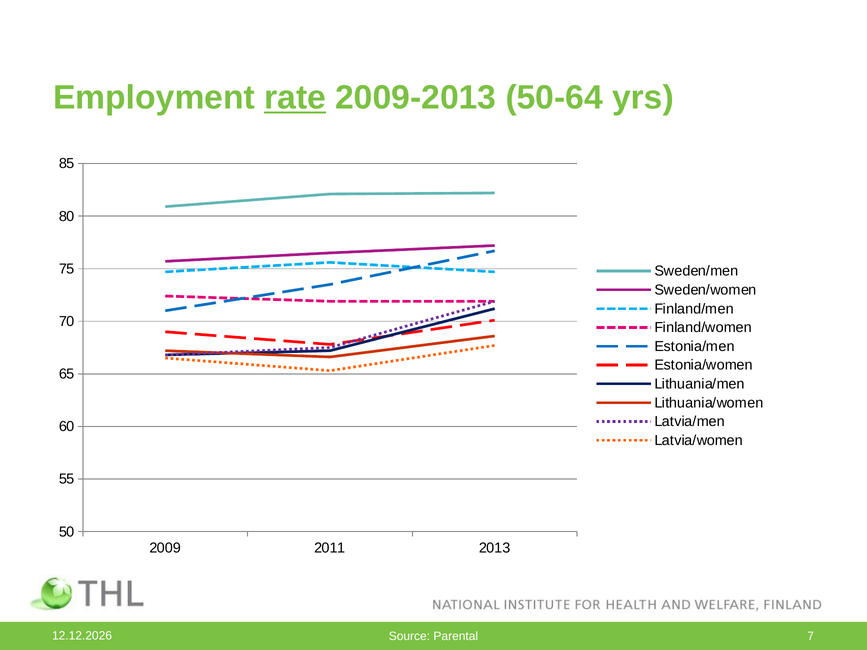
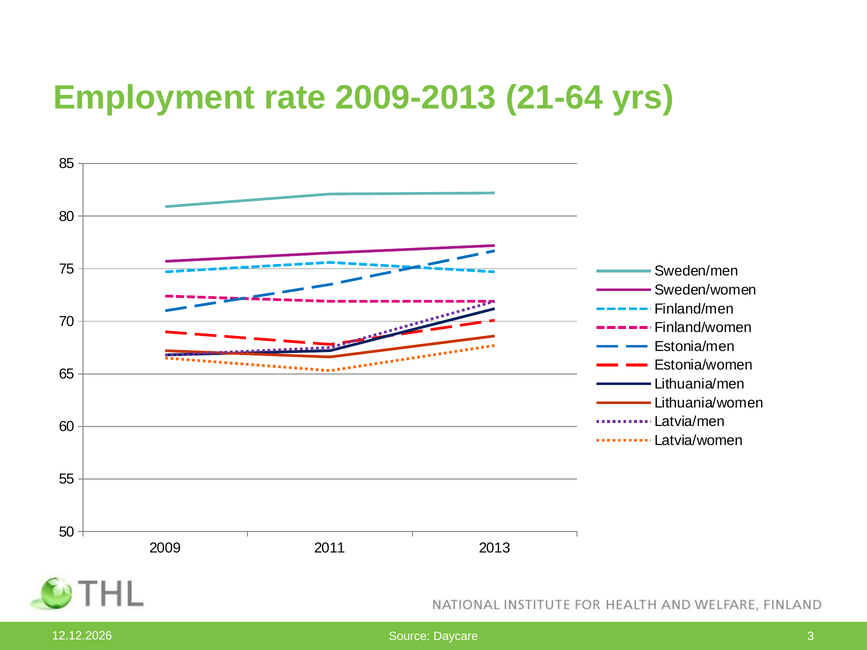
rate underline: present -> none (295, 98)
50-64: 50-64 -> 21-64 (554, 98)
7: 7 -> 3 (811, 637)
Parental: Parental -> Daycare (456, 637)
